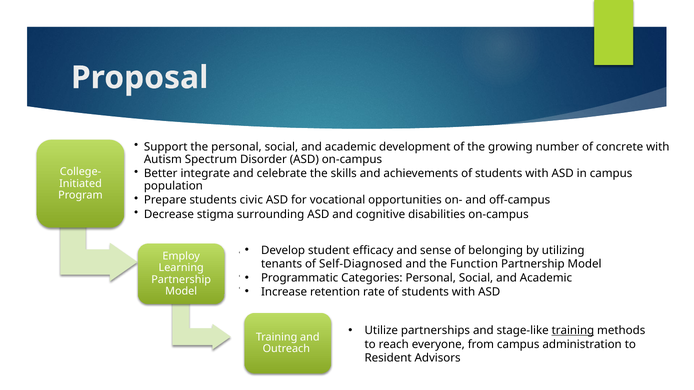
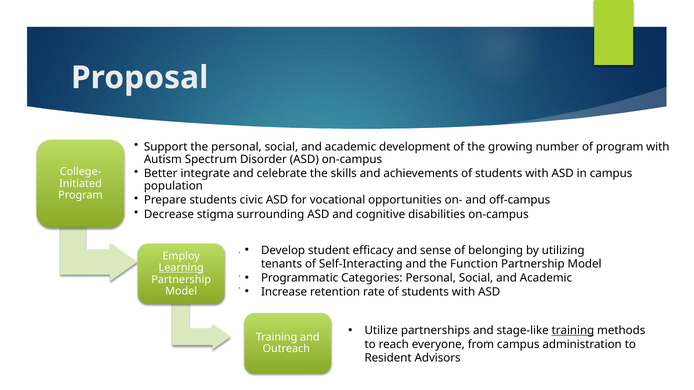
of concrete: concrete -> program (620, 147)
Self-Diagnosed: Self-Diagnosed -> Self-Interacting (361, 264)
Learning underline: none -> present (181, 268)
